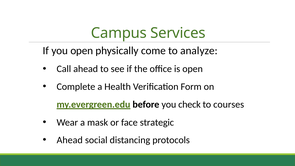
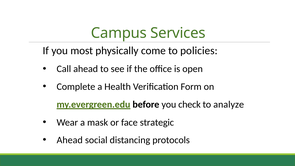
you open: open -> most (82, 51)
analyze: analyze -> policies (199, 51)
courses: courses -> analyze (229, 104)
